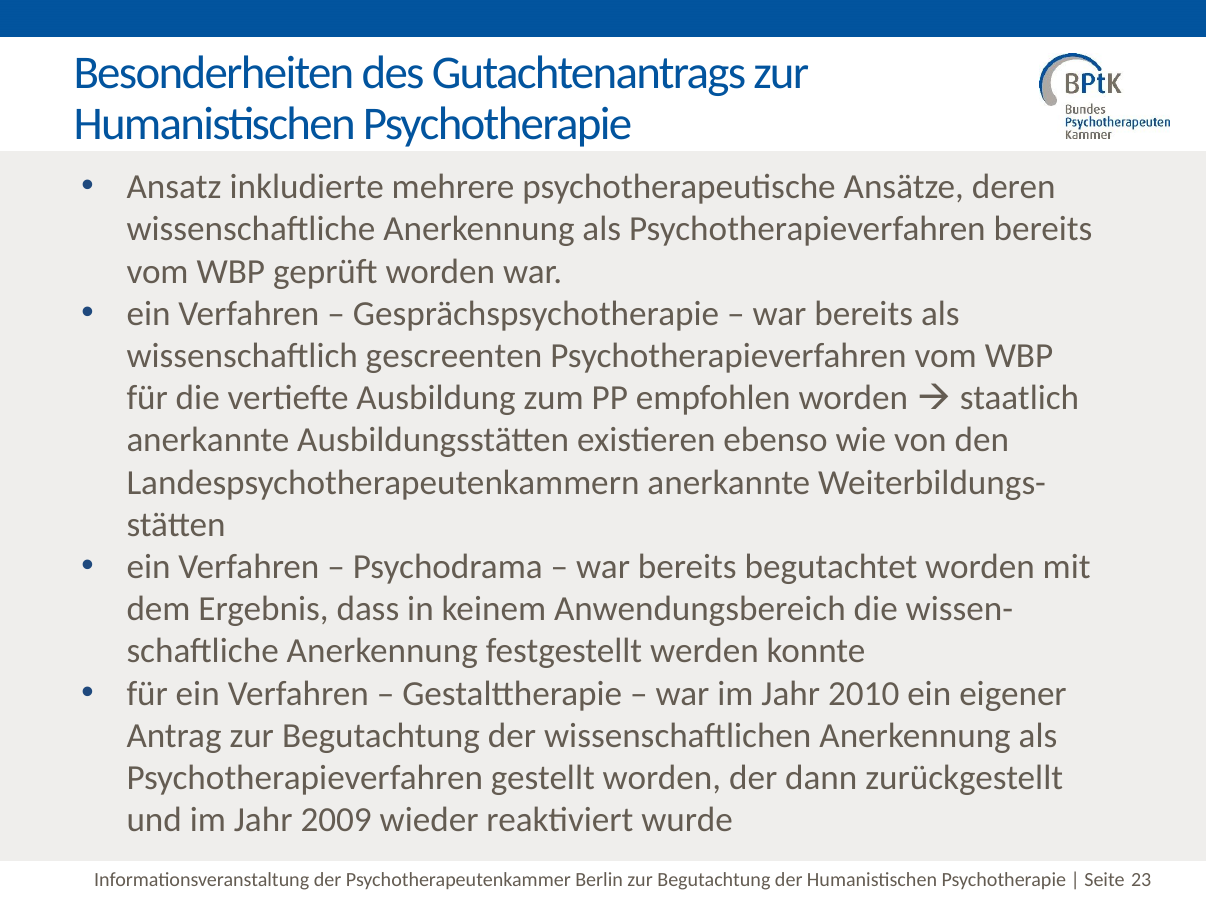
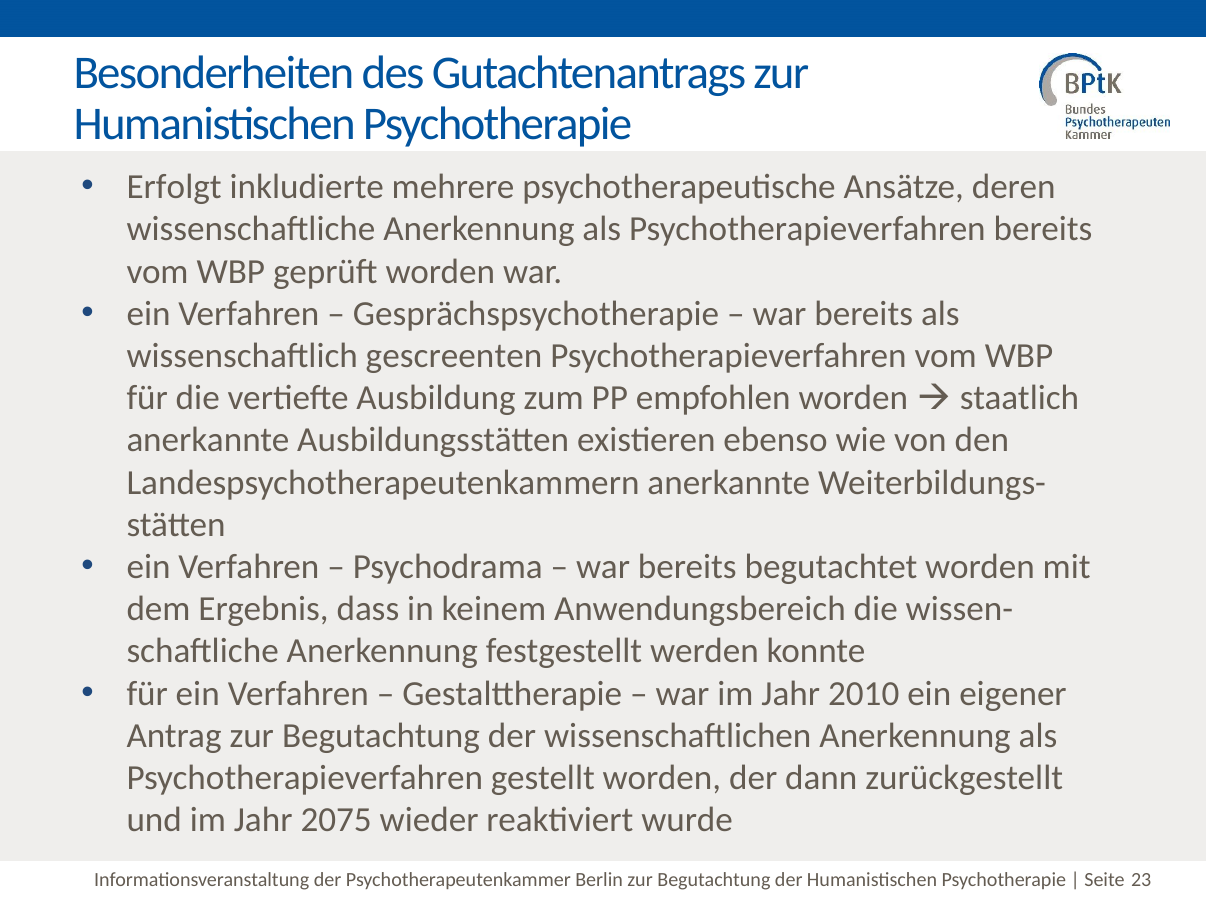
Ansatz: Ansatz -> Erfolgt (174, 187)
2009: 2009 -> 2075 (336, 820)
